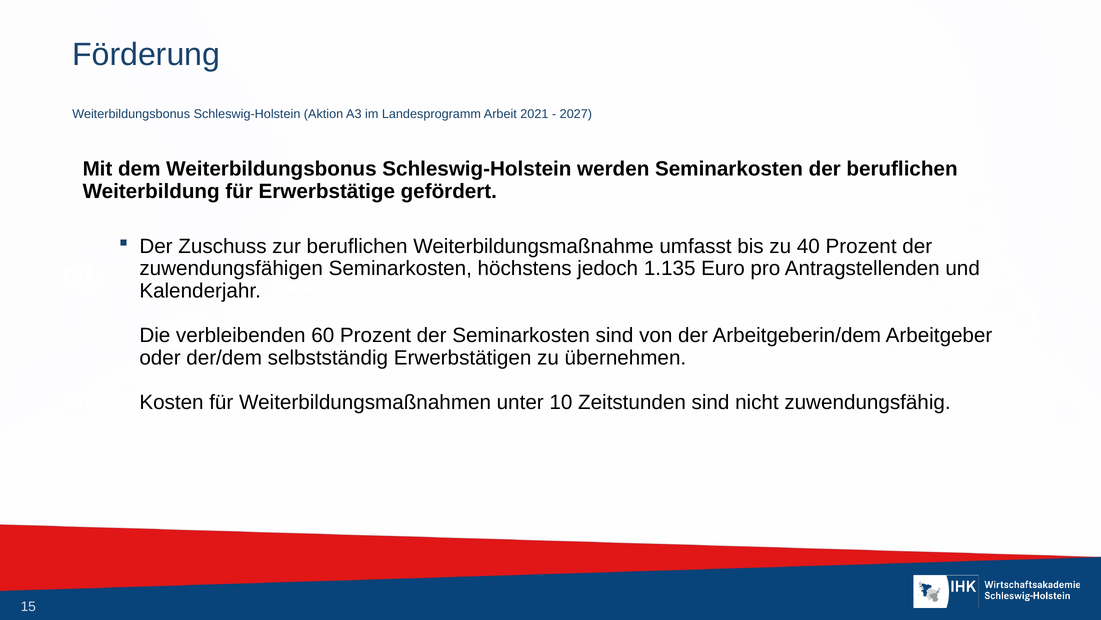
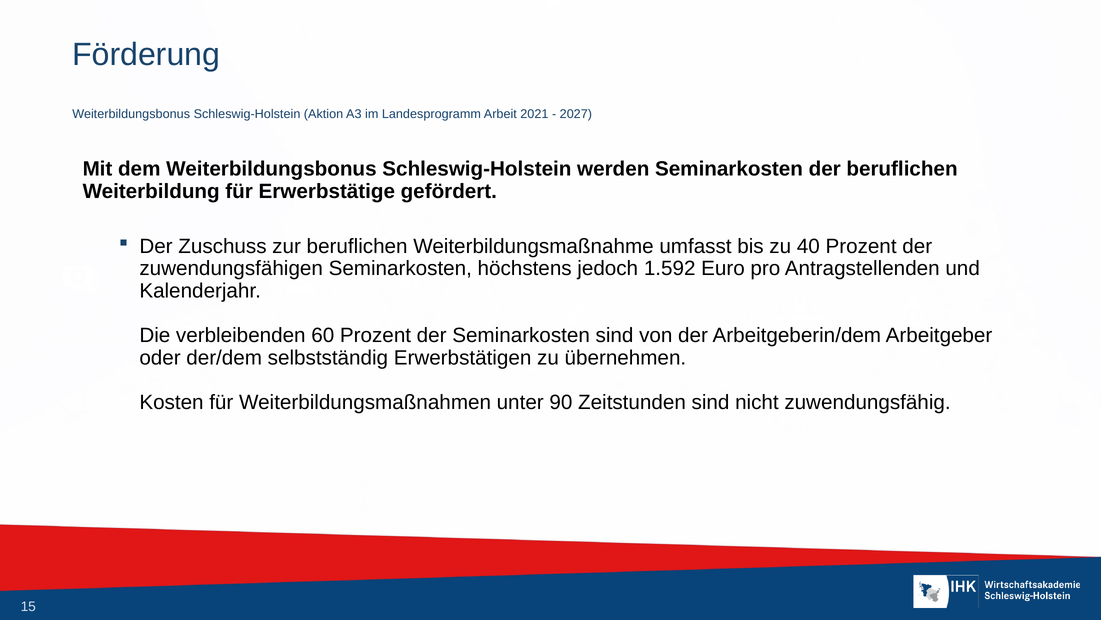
1.135: 1.135 -> 1.592 (670, 268)
10: 10 -> 90 (561, 402)
